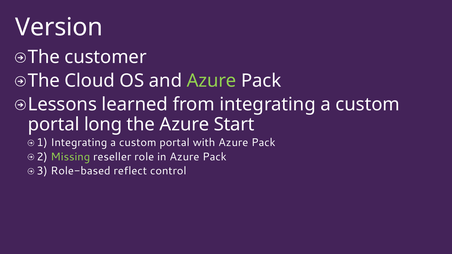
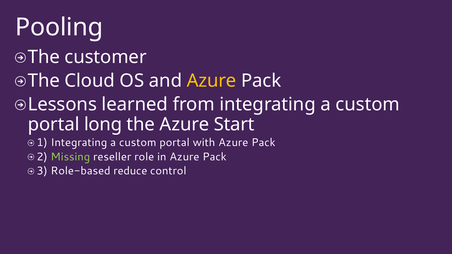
Version: Version -> Pooling (59, 27)
Azure colour: light green -> yellow (212, 81)
reflect: reflect -> reduce (130, 171)
